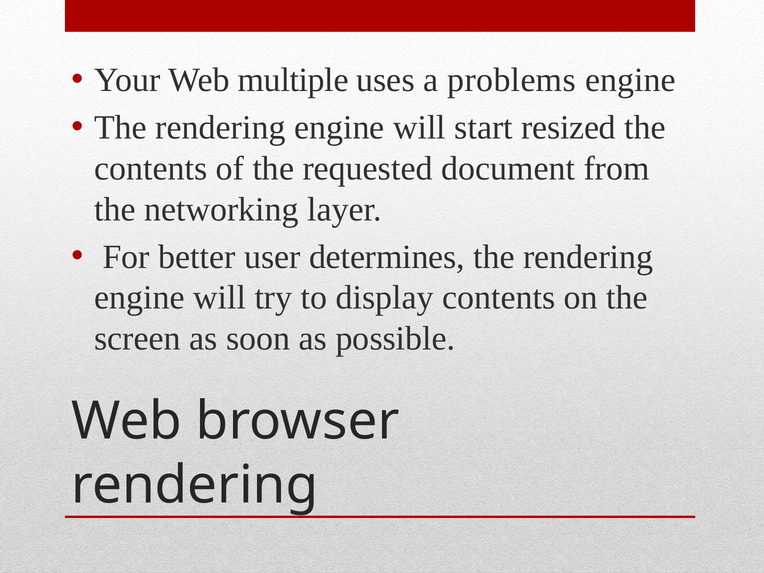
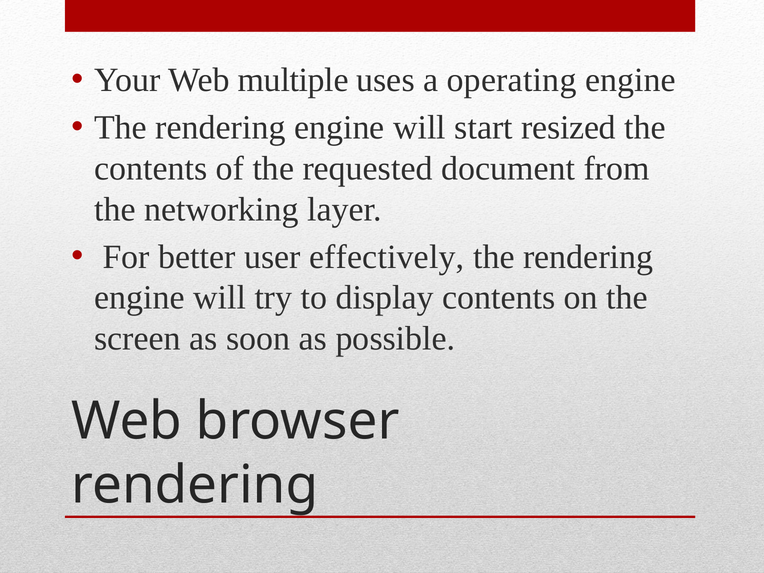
problems: problems -> operating (512, 80)
determines: determines -> effectively (387, 257)
